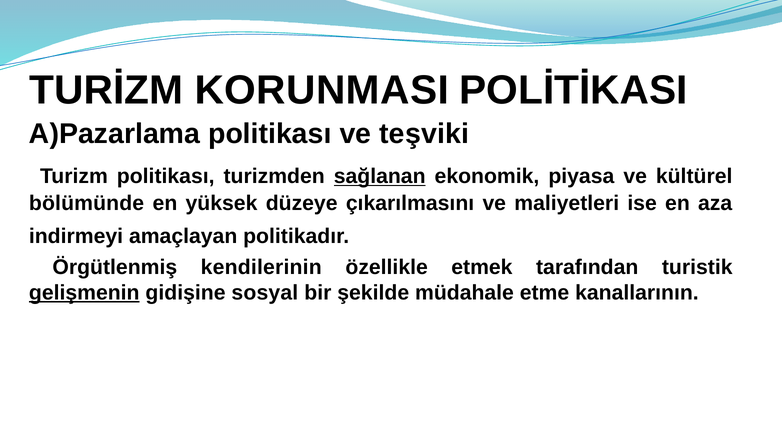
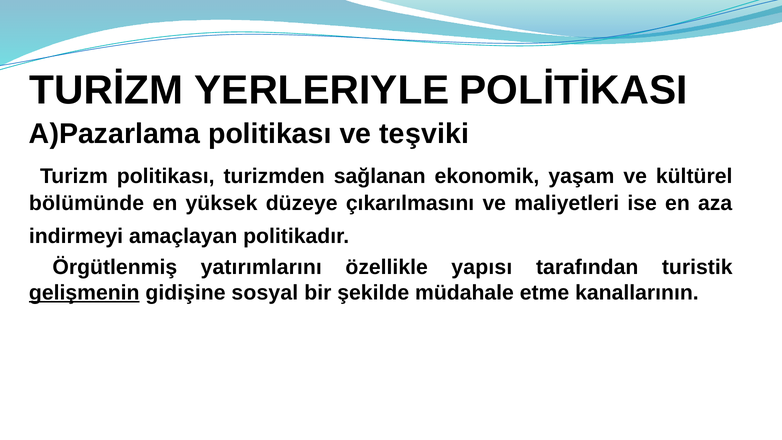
KORUNMASI: KORUNMASI -> YERLERIYLE (322, 90)
sağlanan underline: present -> none (380, 176)
piyasa: piyasa -> yaşam (581, 176)
kendilerinin: kendilerinin -> yatırımlarını (261, 267)
etmek: etmek -> yapısı (482, 267)
